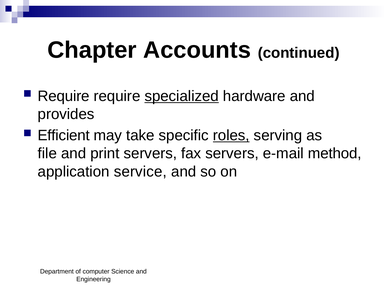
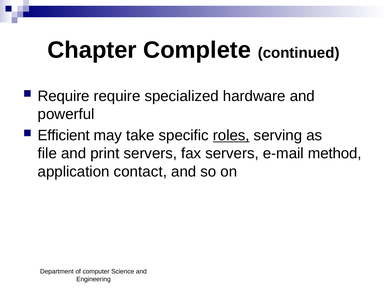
Accounts: Accounts -> Complete (197, 50)
specialized underline: present -> none (182, 96)
provides: provides -> powerful (66, 114)
service: service -> contact (140, 171)
